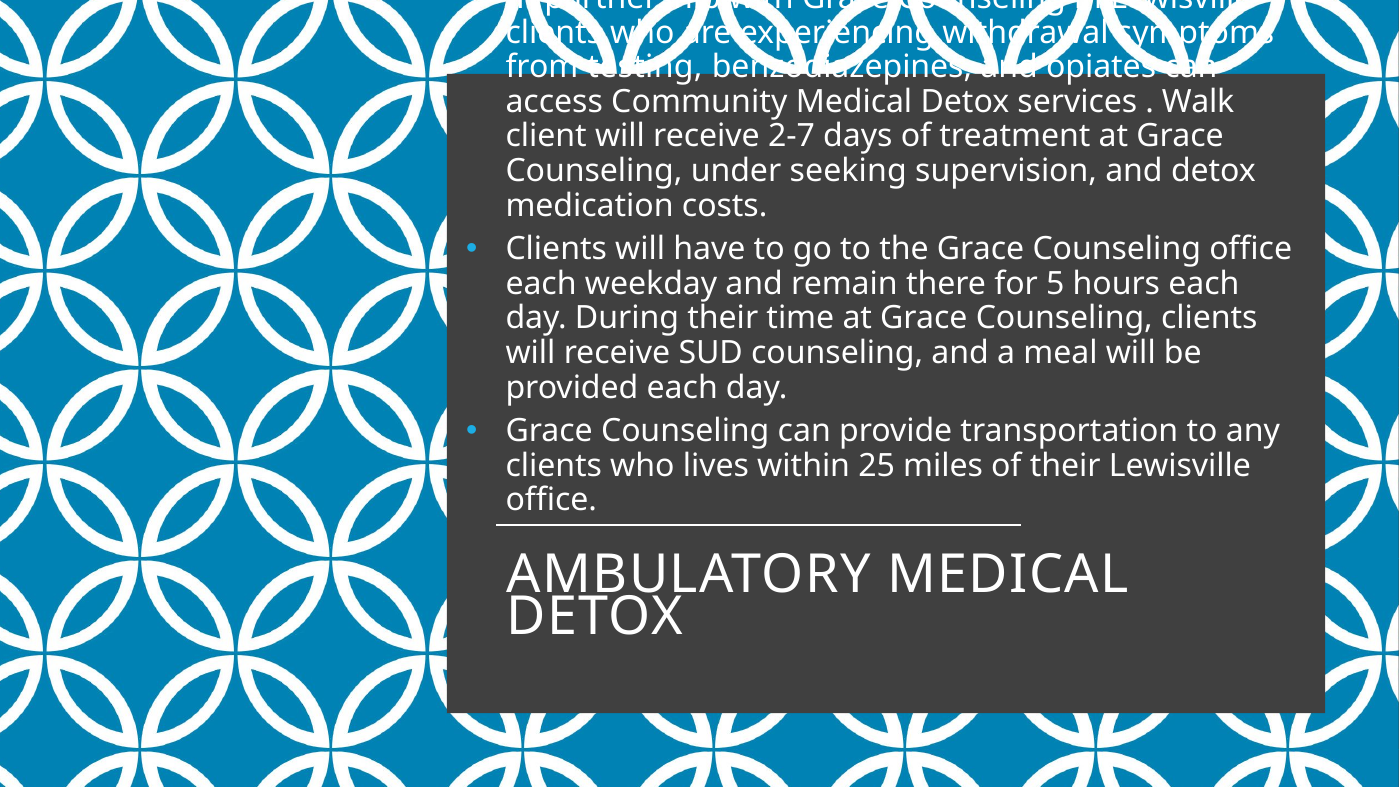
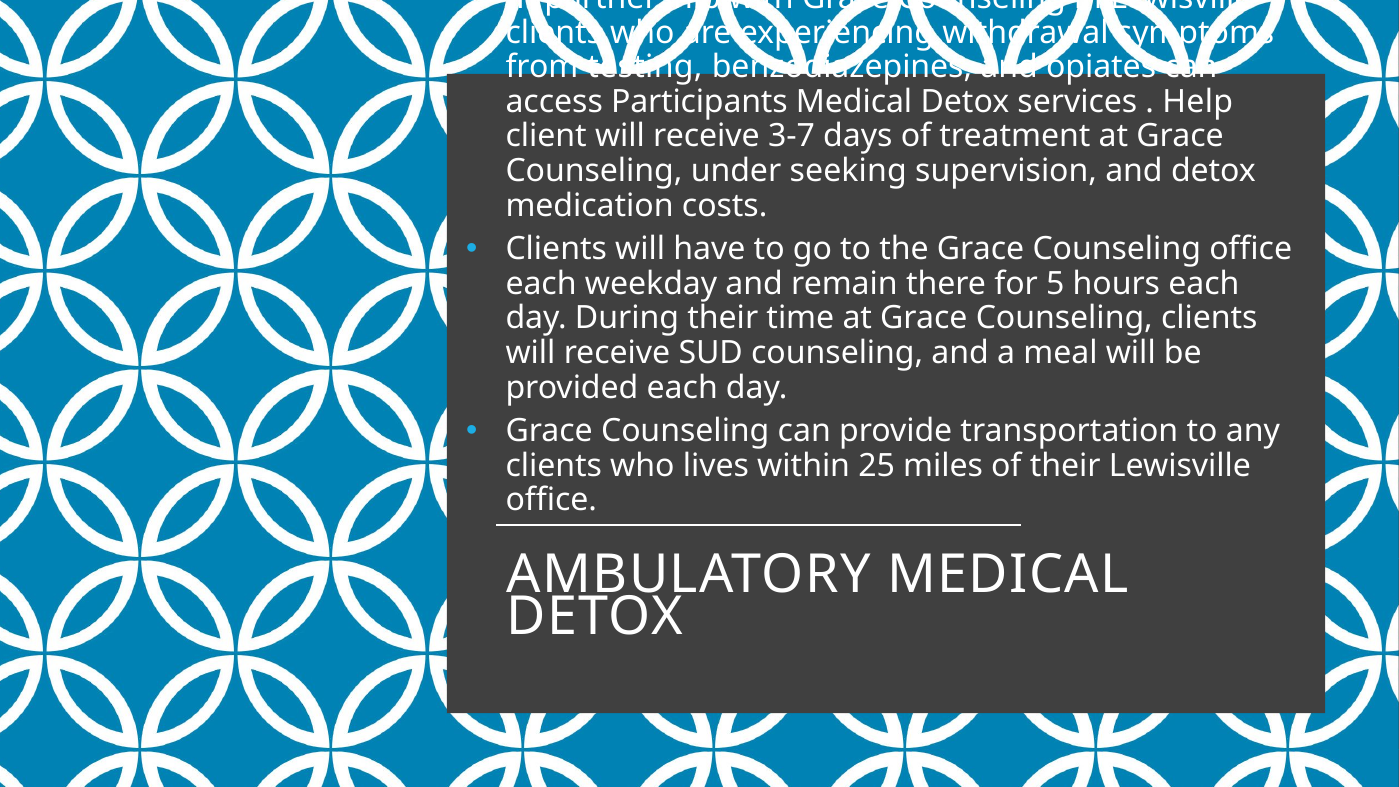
Community: Community -> Participants (699, 102)
Walk: Walk -> Help (1198, 102)
2-7: 2-7 -> 3-7 (792, 136)
